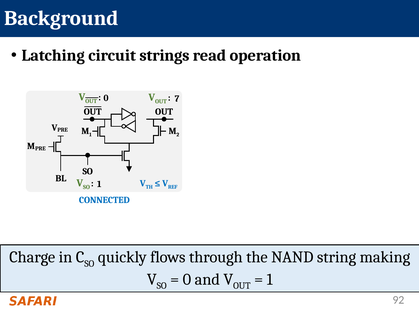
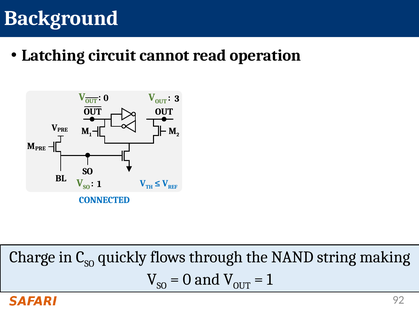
strings: strings -> cannot (164, 55)
7: 7 -> 3 (177, 99)
